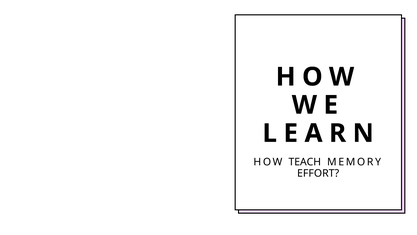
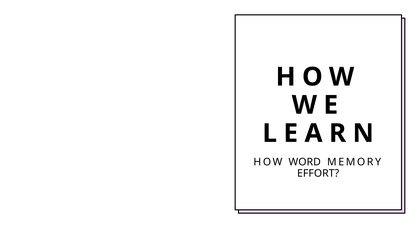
TEACH: TEACH -> WORD (305, 162)
